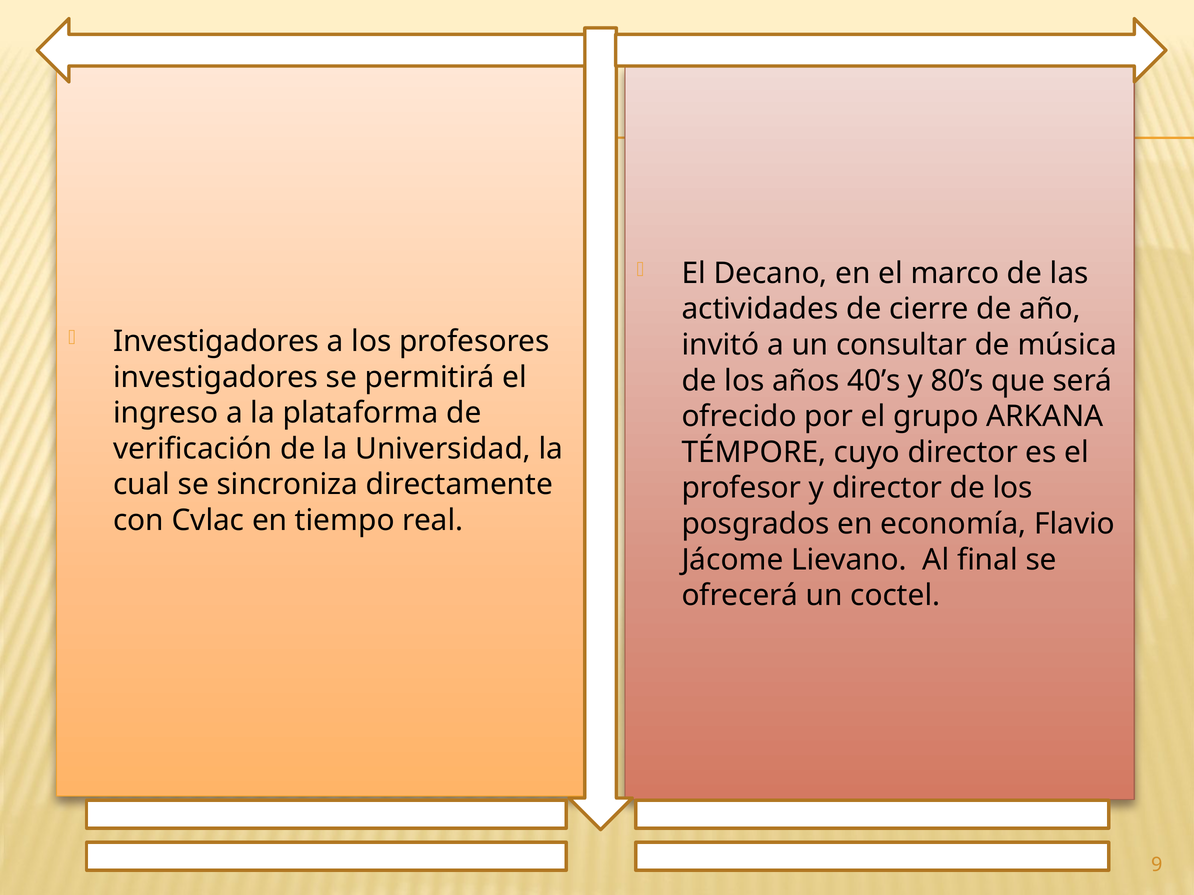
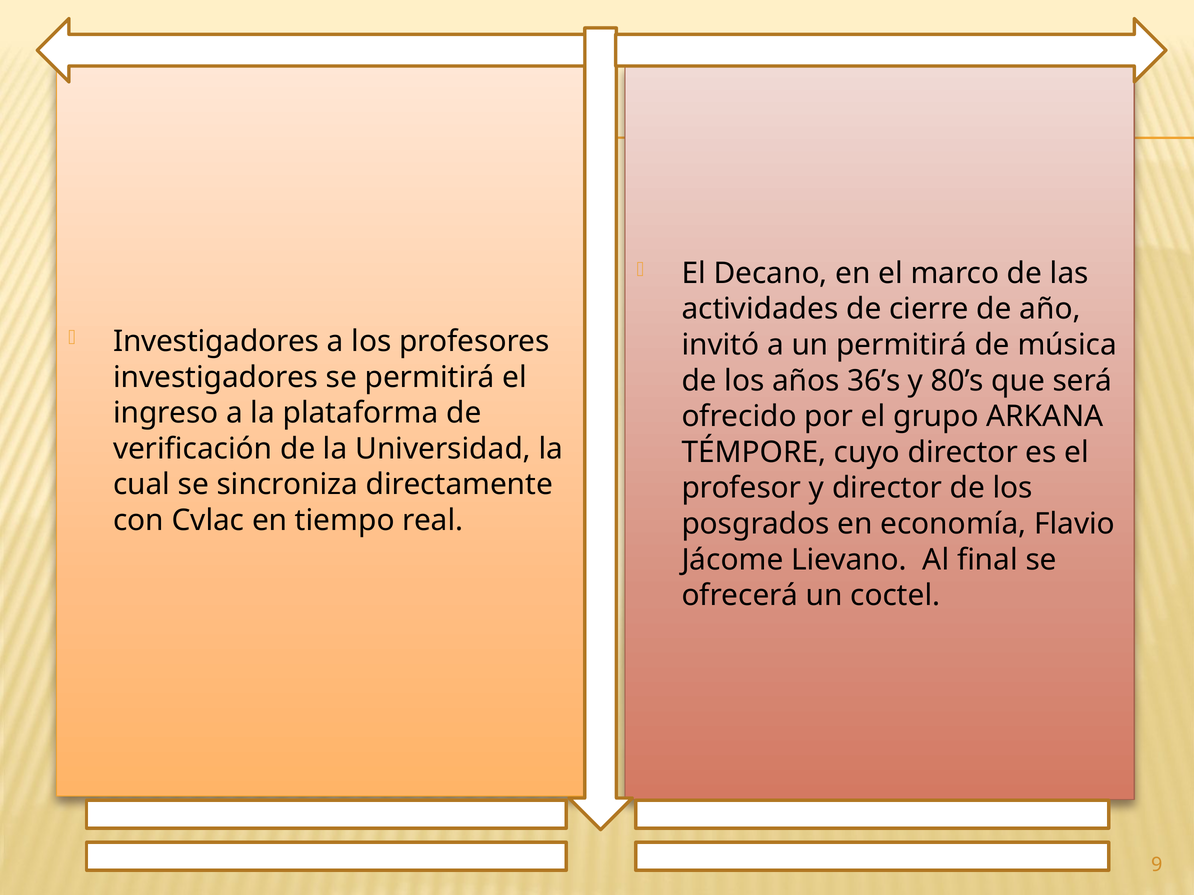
un consultar: consultar -> permitirá (901, 345)
40’s: 40’s -> 36’s (874, 381)
